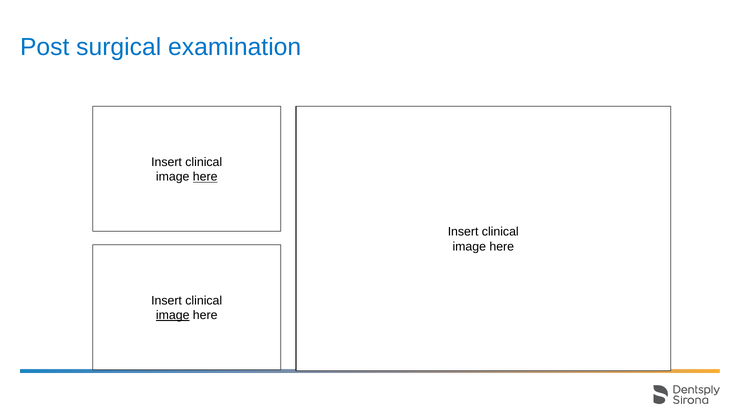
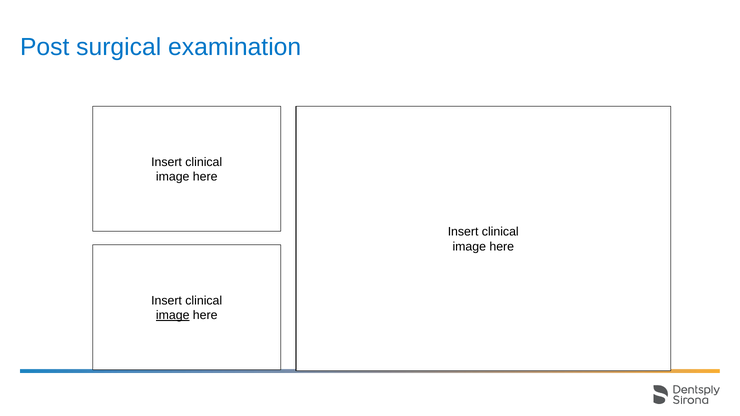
here underline: present -> none (205, 177)
